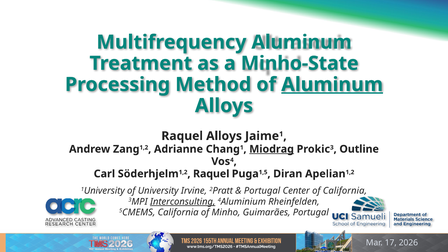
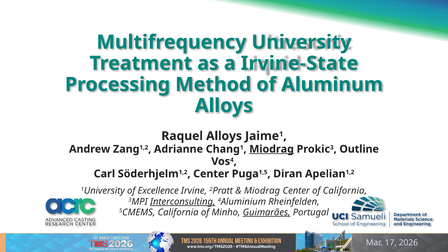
Multifrequency Aluminum: Aluminum -> University (302, 42)
Minho-State: Minho-State -> Irvine-State (299, 63)
Aluminum underline: present -> none (332, 85)
Söderhjelm1,2 Raquel: Raquel -> Center (211, 174)
University: University -> Excellence (158, 191)
Portugal: Portugal -> Miodrag (262, 191)
Guimarães underline: none -> present (267, 212)
